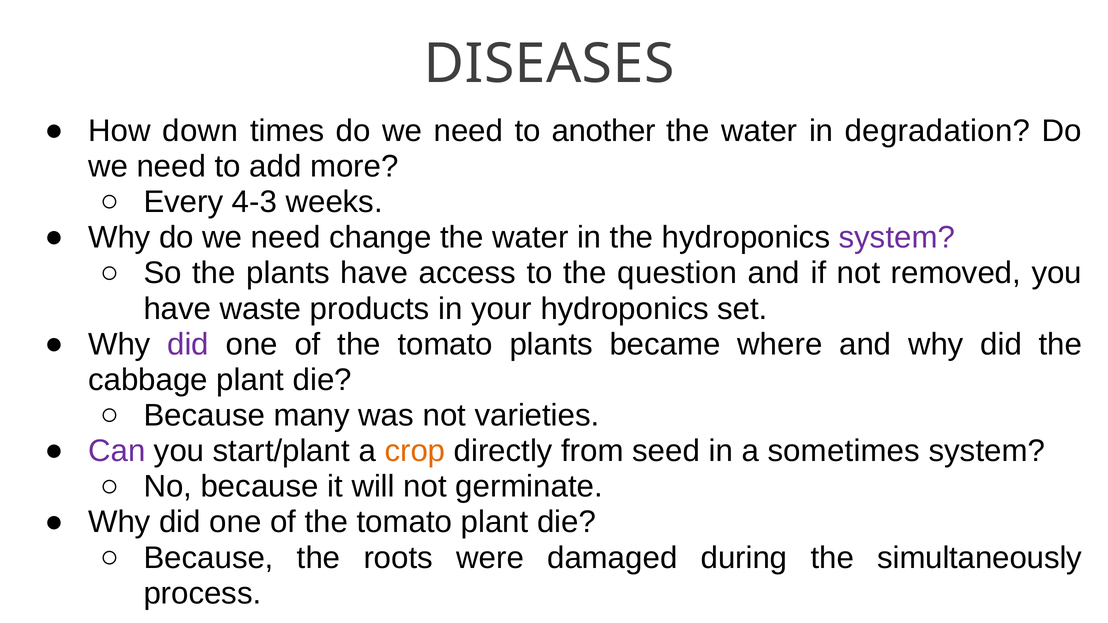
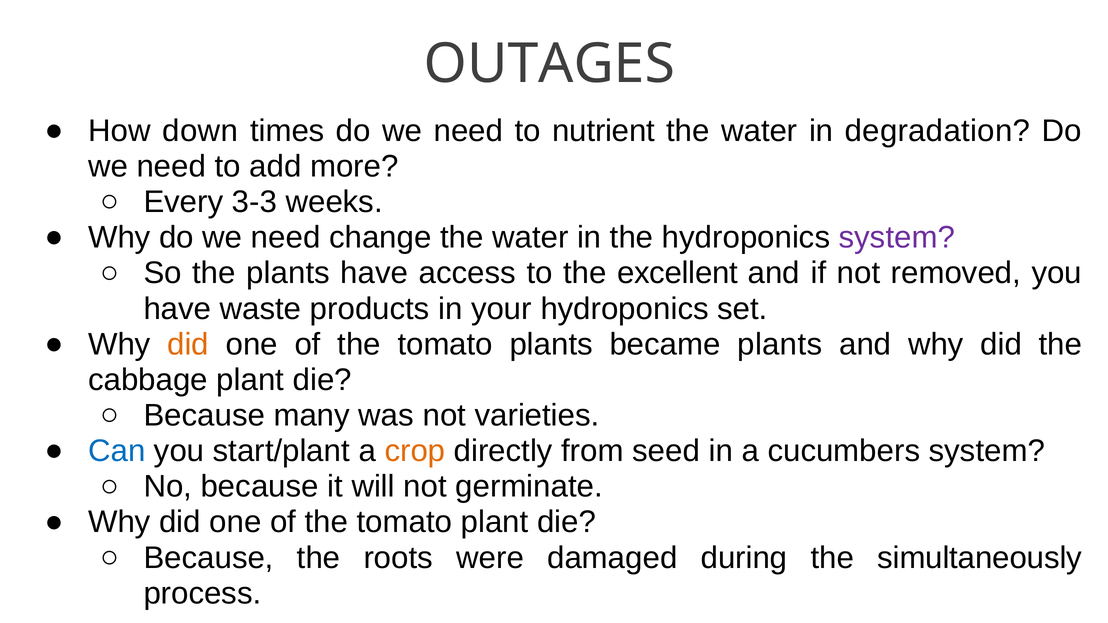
DISEASES: DISEASES -> OUTAGES (549, 64)
another: another -> nutrient (604, 131)
4-3: 4-3 -> 3-3 (254, 202)
question: question -> excellent (677, 273)
did colour: purple -> orange (188, 344)
became where: where -> plants (780, 344)
Can colour: purple -> blue (117, 451)
sometimes: sometimes -> cucumbers (844, 451)
